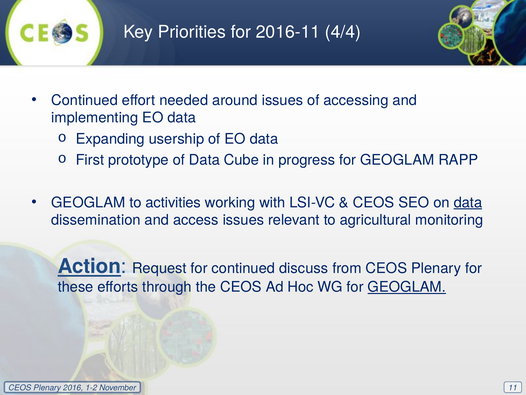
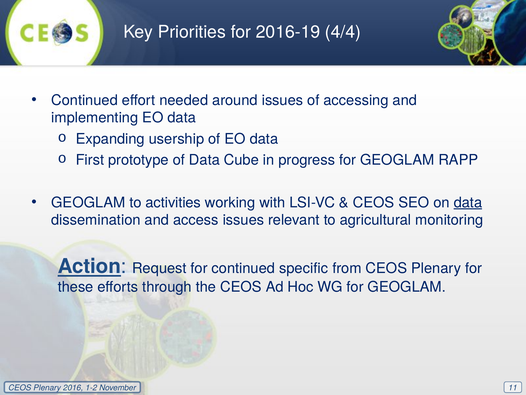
2016-11: 2016-11 -> 2016-19 (288, 32)
discuss: discuss -> specific (304, 268)
GEOGLAM underline: present -> none (407, 287)
